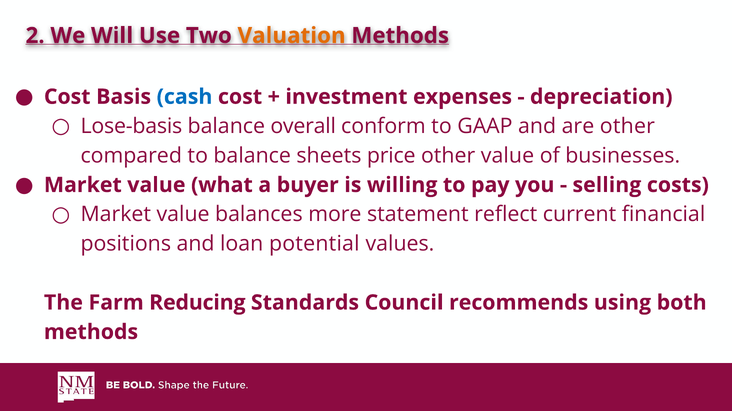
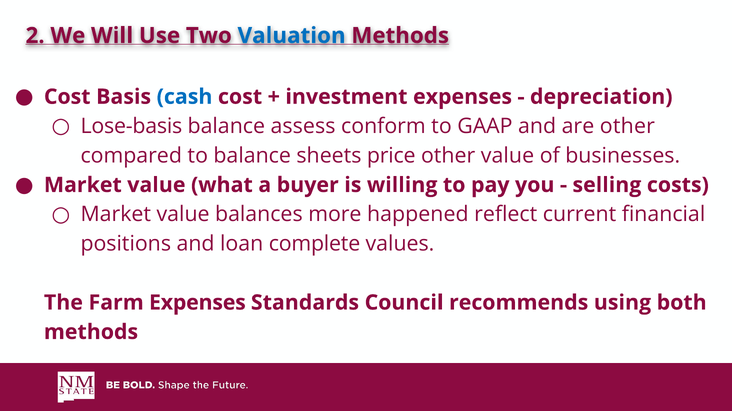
Valuation colour: orange -> blue (292, 36)
overall: overall -> assess (303, 126)
statement: statement -> happened (418, 215)
potential: potential -> complete (315, 244)
Farm Reducing: Reducing -> Expenses (197, 303)
